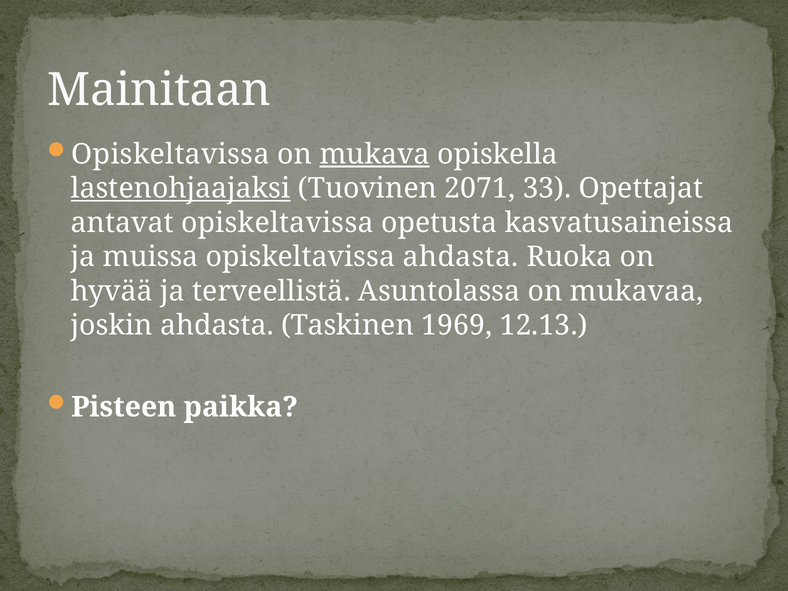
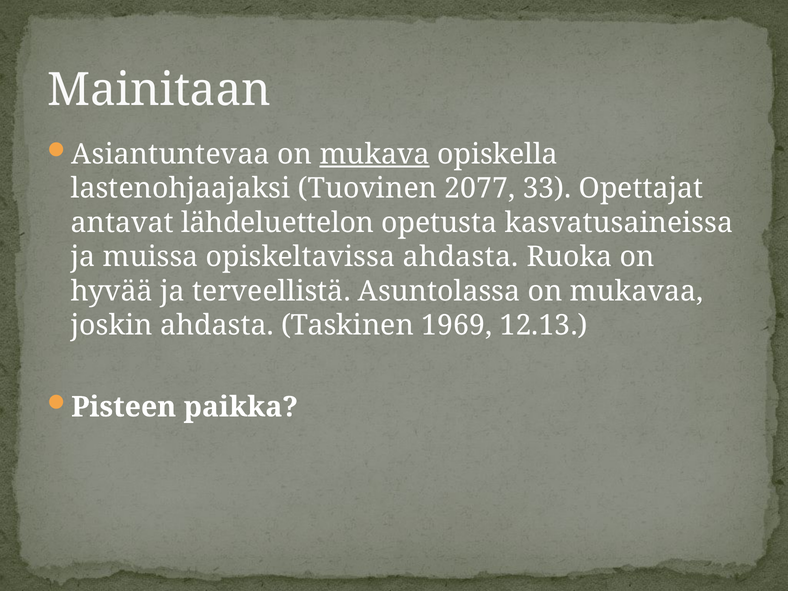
Opiskeltavissa: Opiskeltavissa -> Asiantuntevaa (171, 154)
lastenohjaajaksi underline: present -> none (181, 189)
2071: 2071 -> 2077 (480, 189)
antavat opiskeltavissa: opiskeltavissa -> lähdeluettelon (278, 223)
